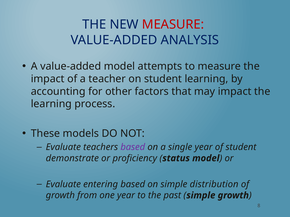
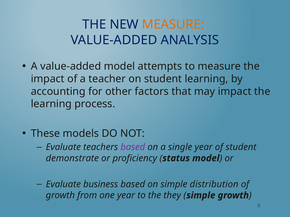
MEASURE colour: red -> orange (173, 25)
entering: entering -> business (101, 185)
past: past -> they (172, 196)
